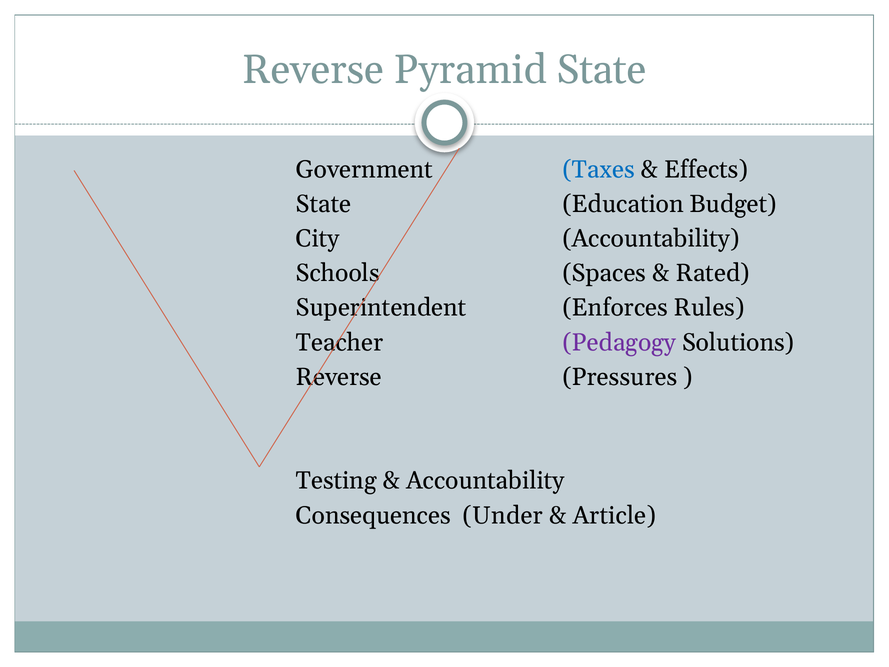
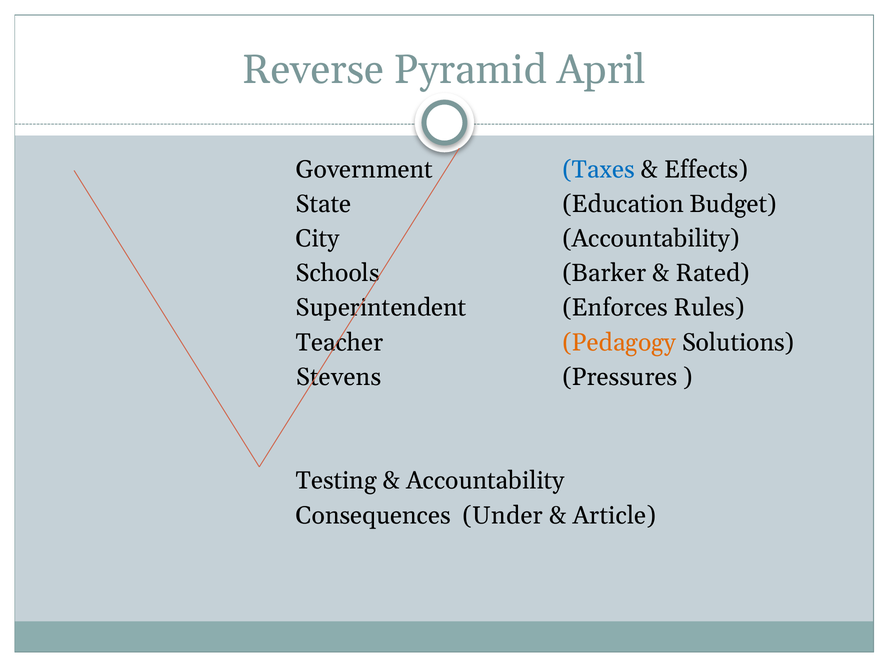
Pyramid State: State -> April (602, 70)
Spaces: Spaces -> Barker (604, 273)
Pedagogy colour: purple -> orange (619, 342)
Reverse: Reverse -> Stevens (339, 377)
